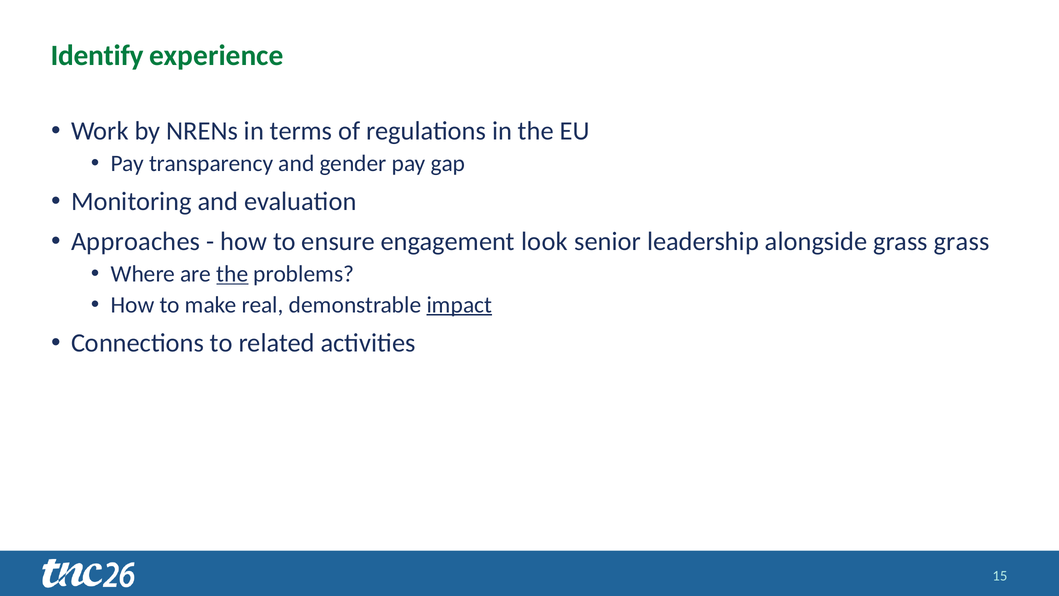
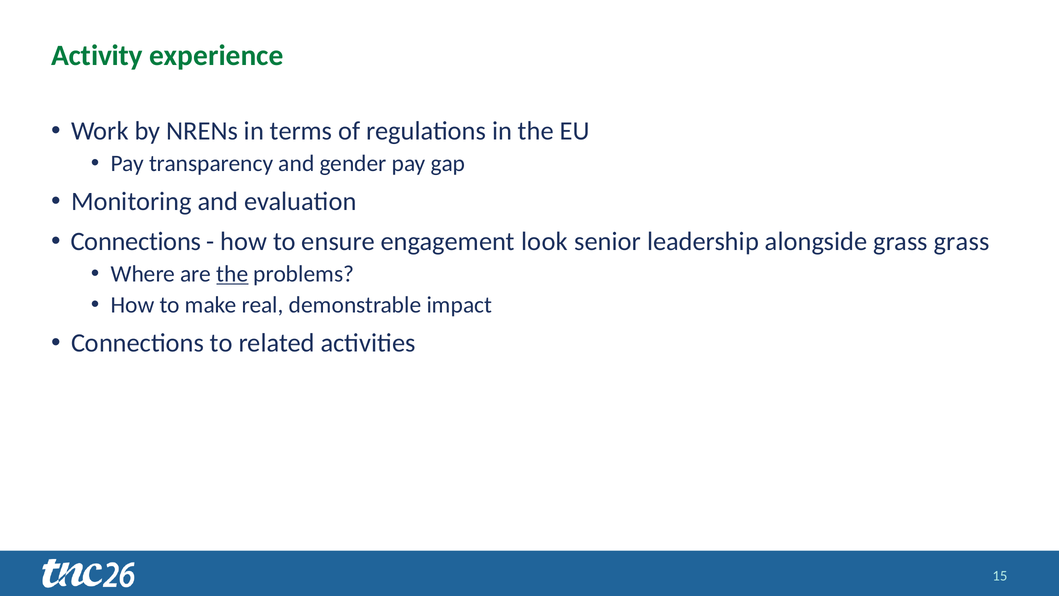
Identify: Identify -> Activity (97, 55)
Approaches: Approaches -> Connections (136, 241)
impact underline: present -> none (459, 305)
